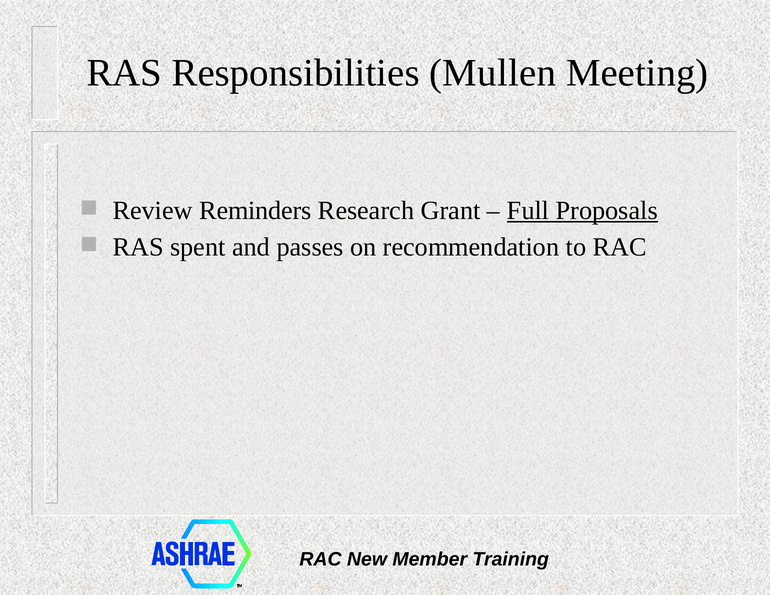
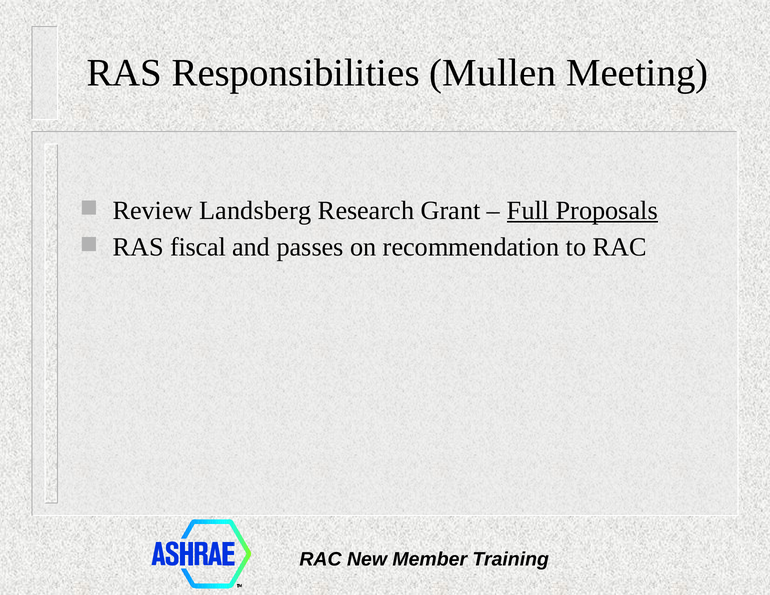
Reminders: Reminders -> Landsberg (255, 210)
spent: spent -> fiscal (198, 247)
